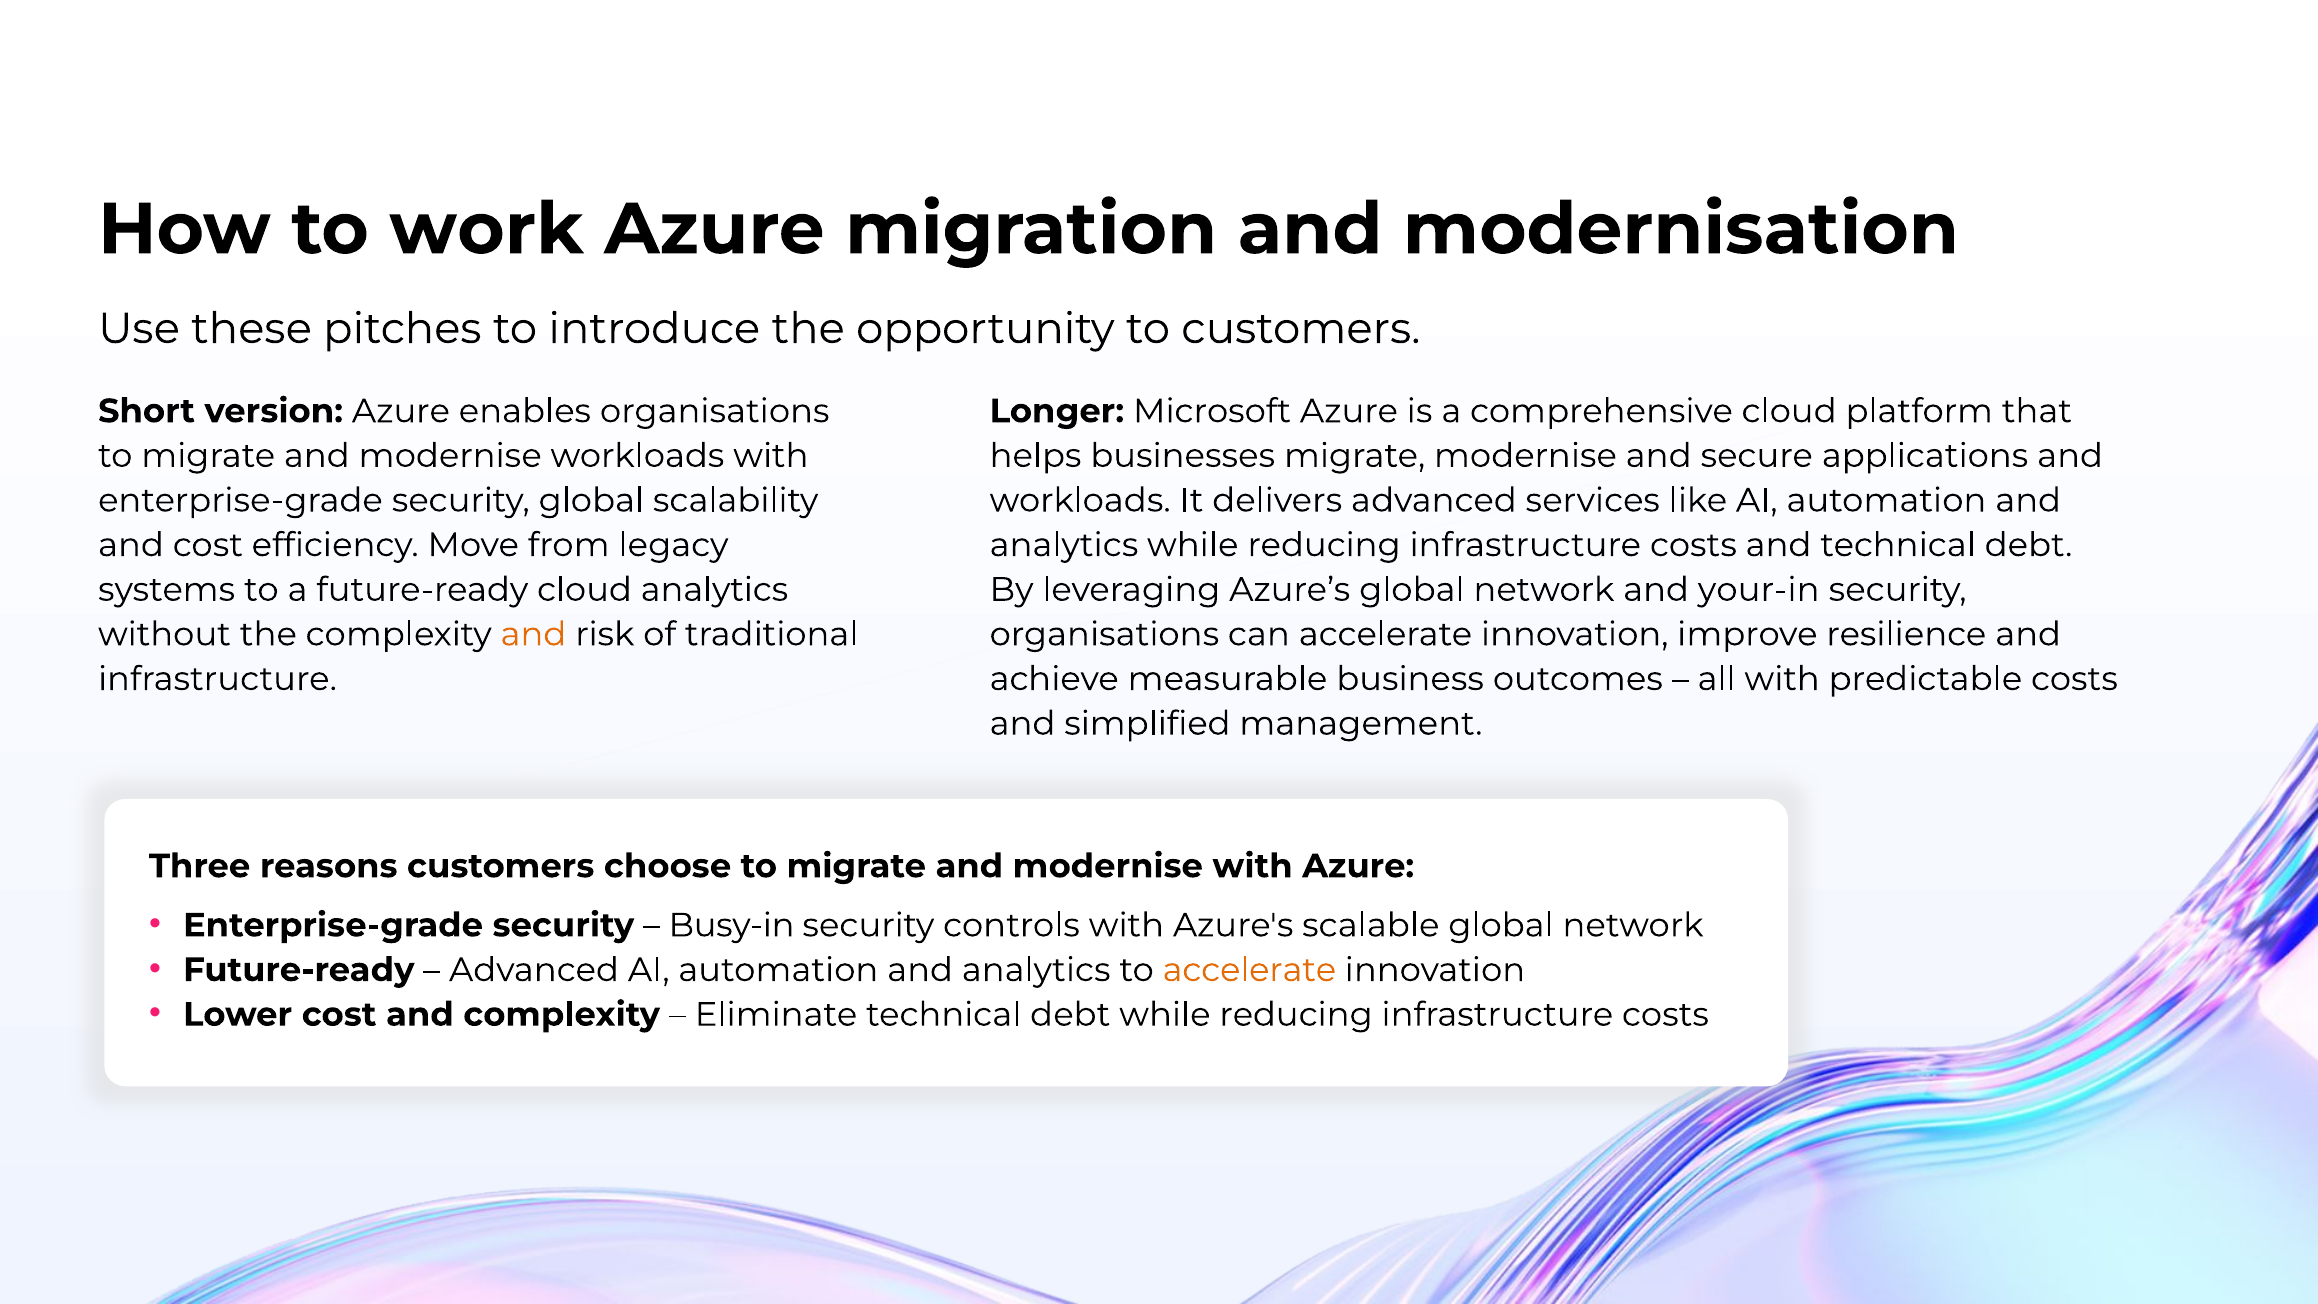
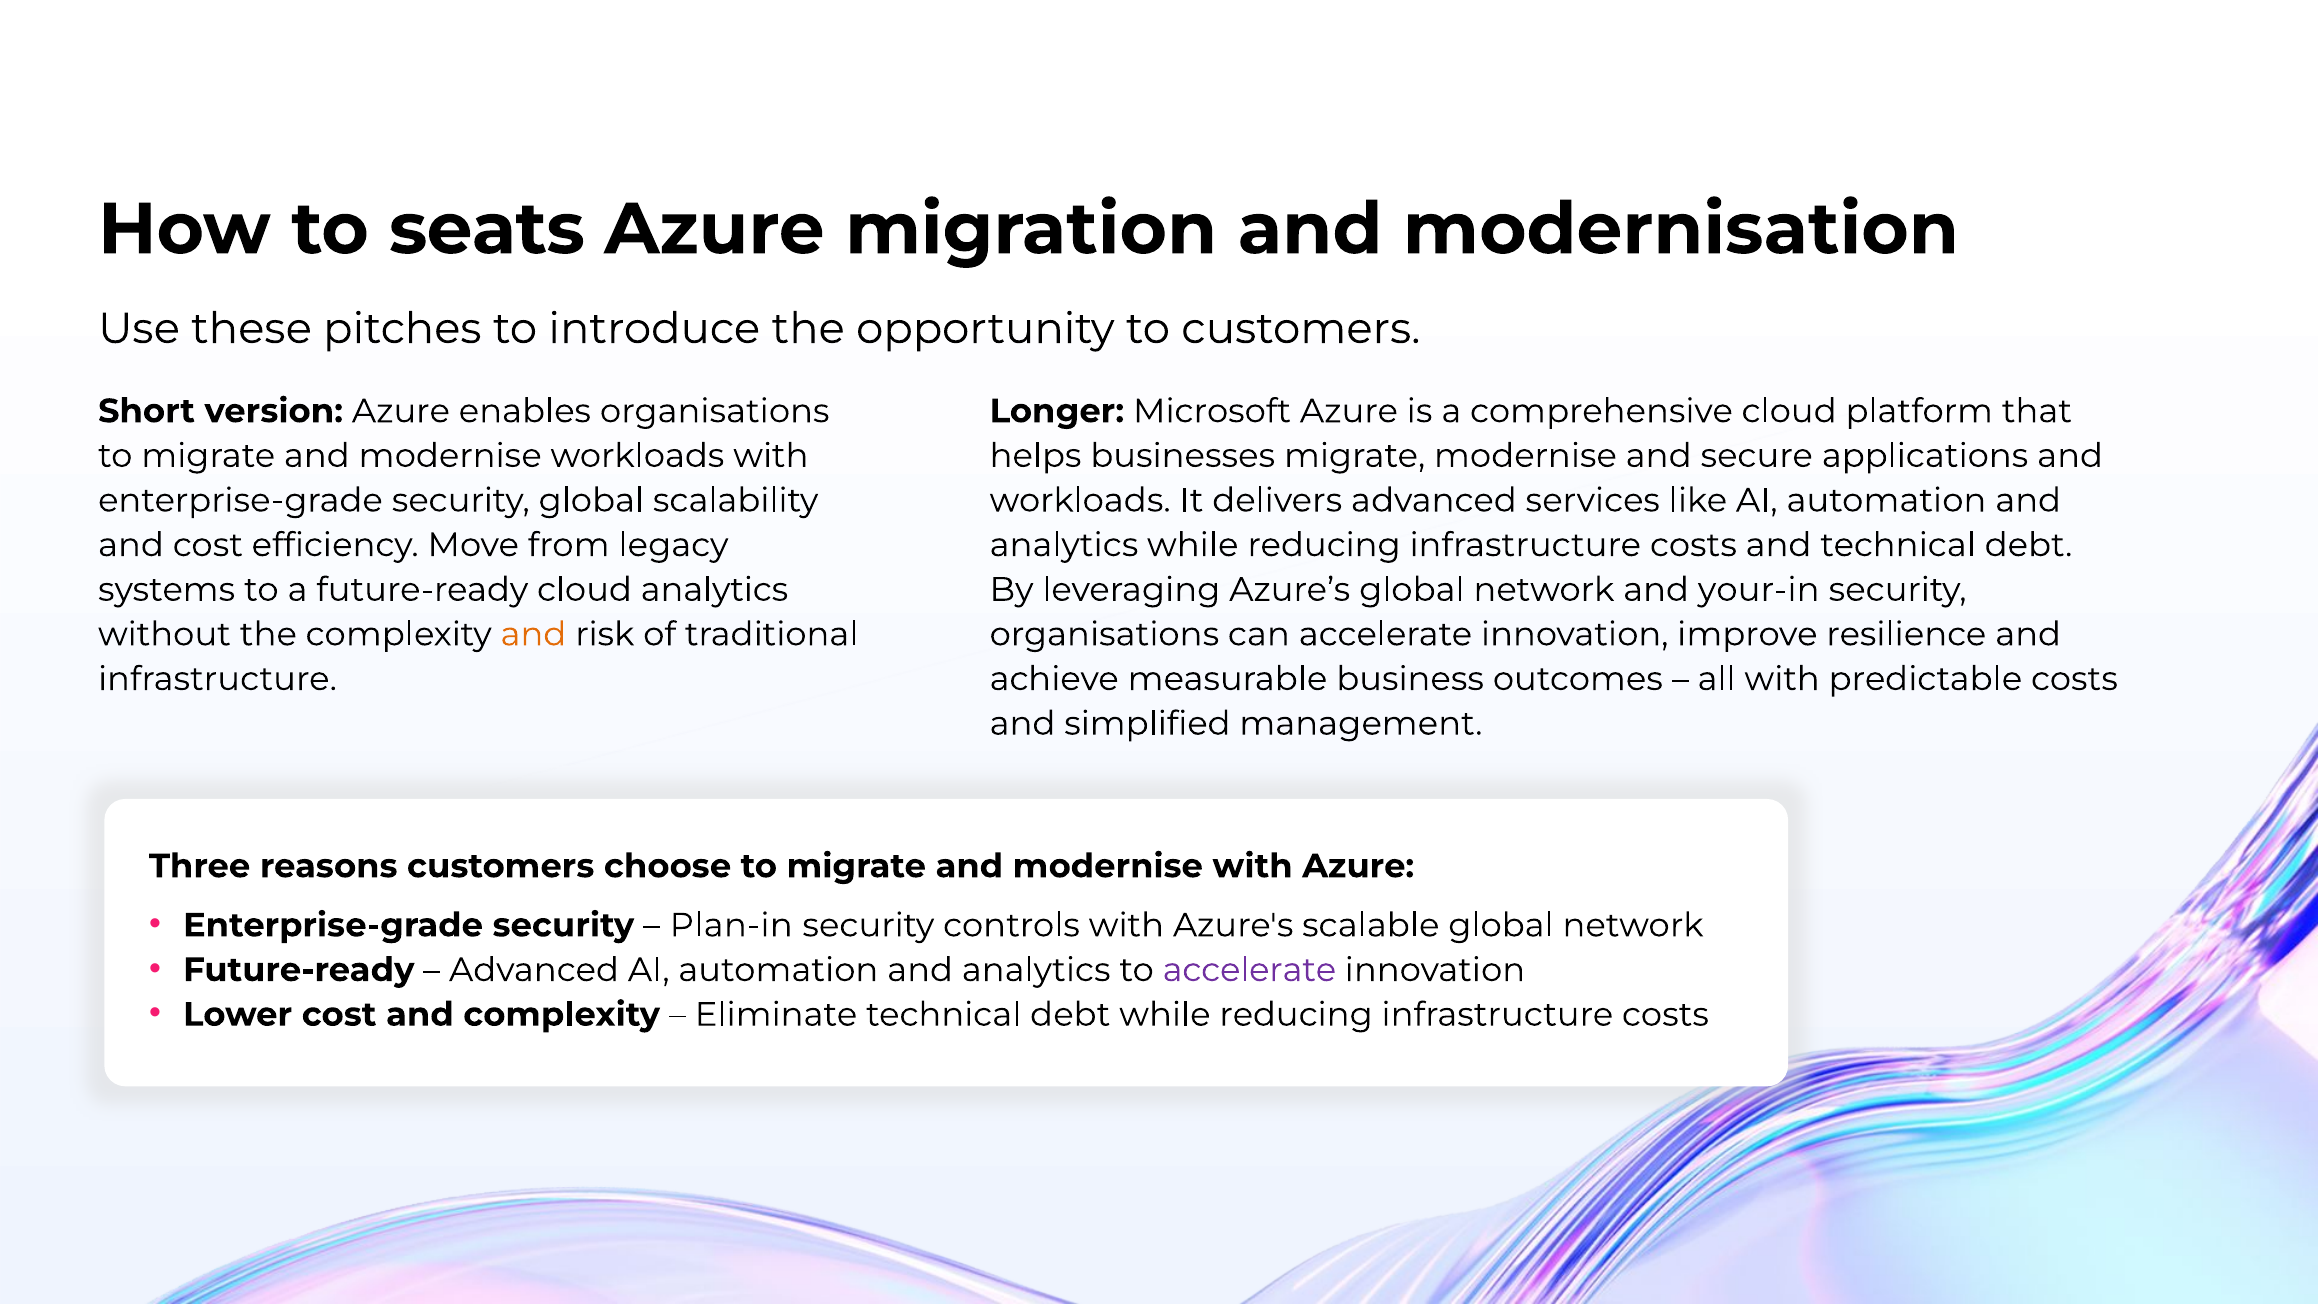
work: work -> seats (487, 229)
Busy-in: Busy-in -> Plan-in (731, 925)
accelerate colour: orange -> purple (1249, 970)
